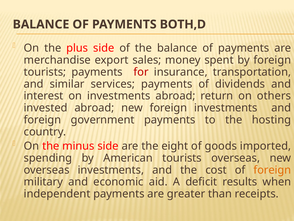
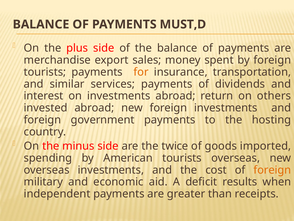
BOTH,D: BOTH,D -> MUST,D (183, 24)
for colour: red -> orange (141, 72)
eight: eight -> twice (175, 146)
